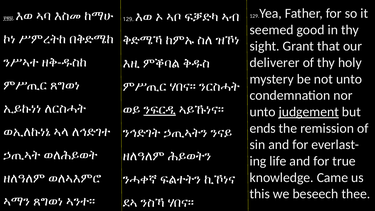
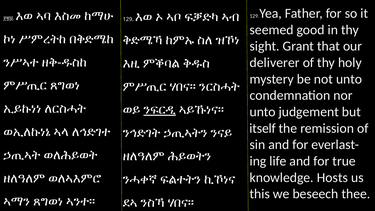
judgement underline: present -> none (309, 112)
ends: ends -> itself (263, 128)
Came: Came -> Hosts (332, 177)
